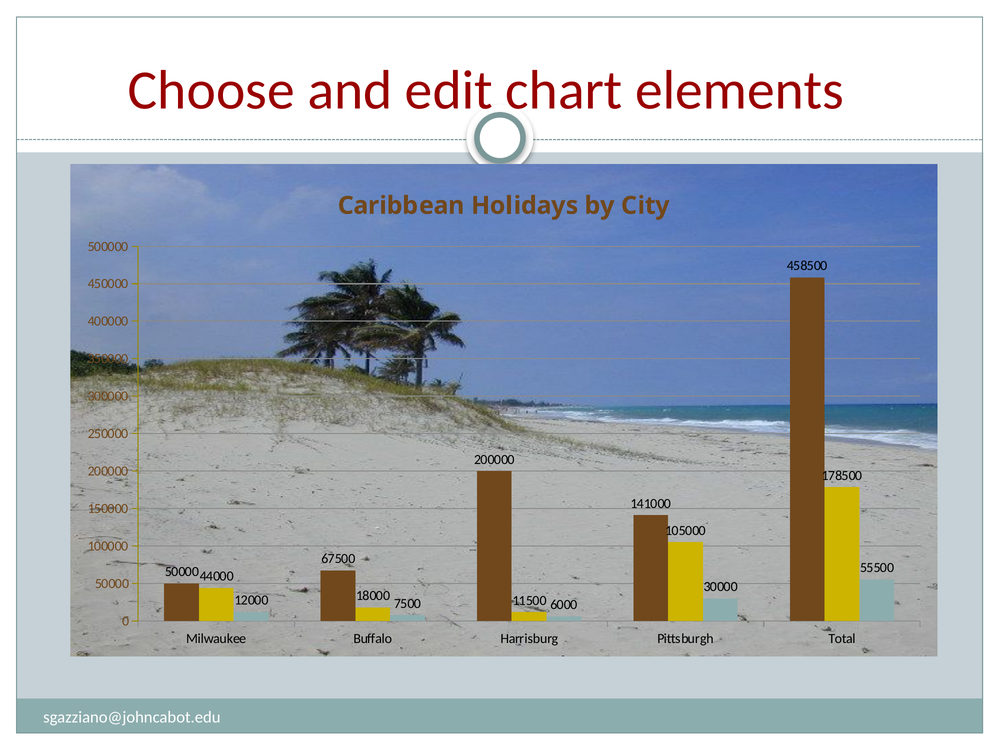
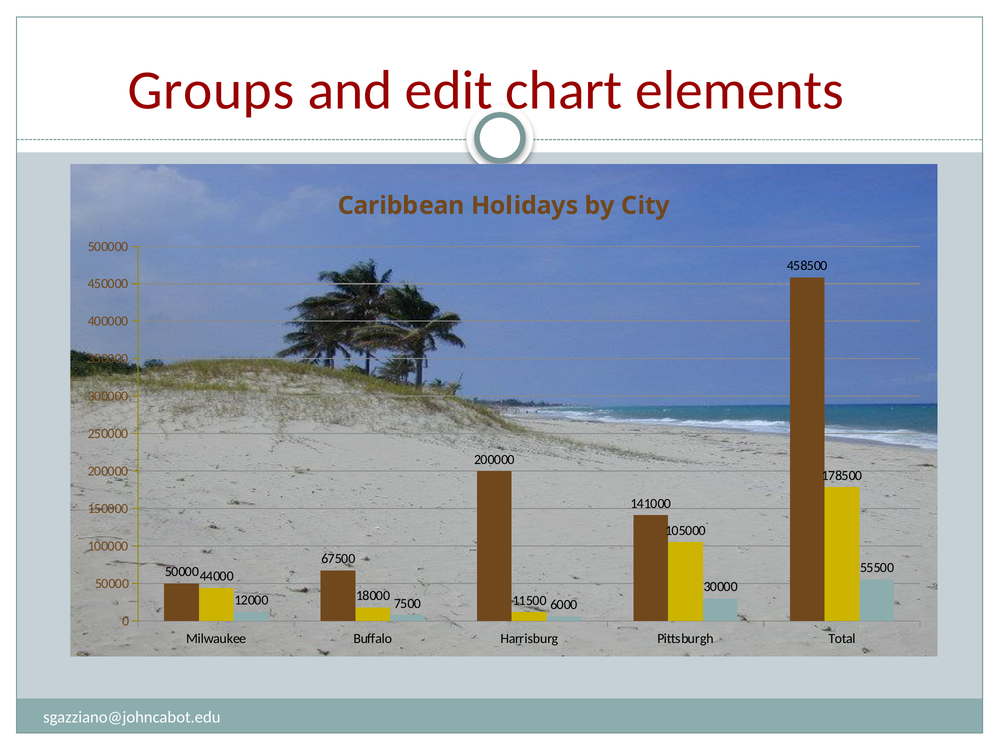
Choose: Choose -> Groups (211, 91)
